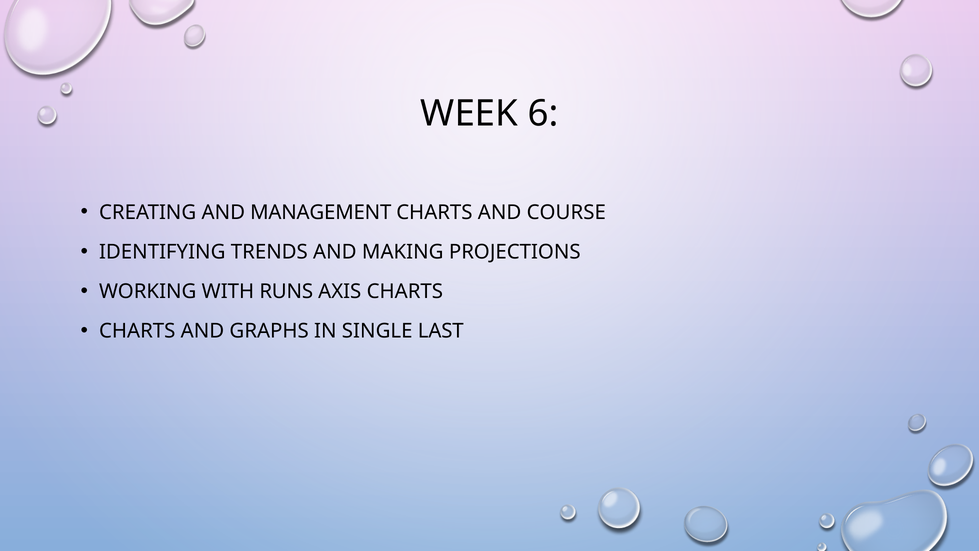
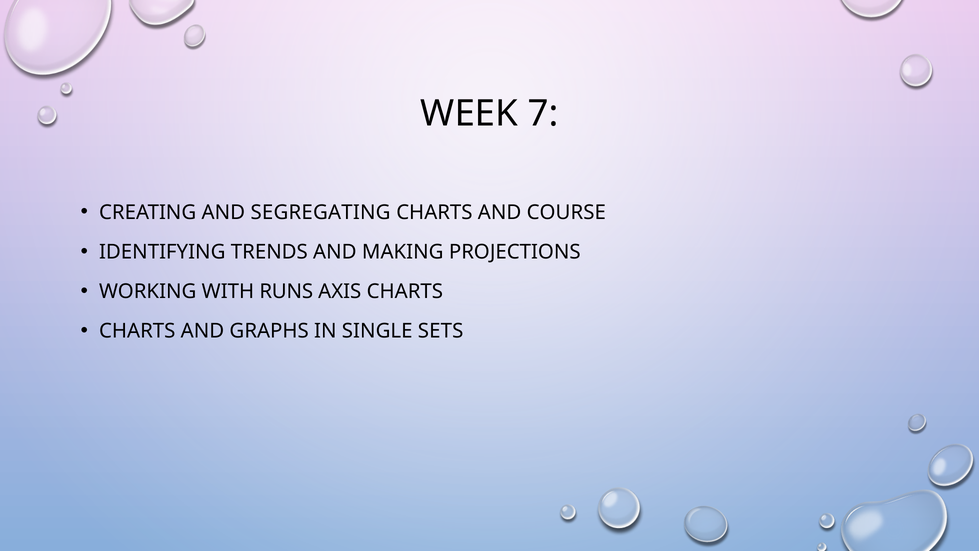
6: 6 -> 7 (543, 113)
MANAGEMENT: MANAGEMENT -> SEGREGATING (321, 212)
LAST: LAST -> SETS (441, 331)
